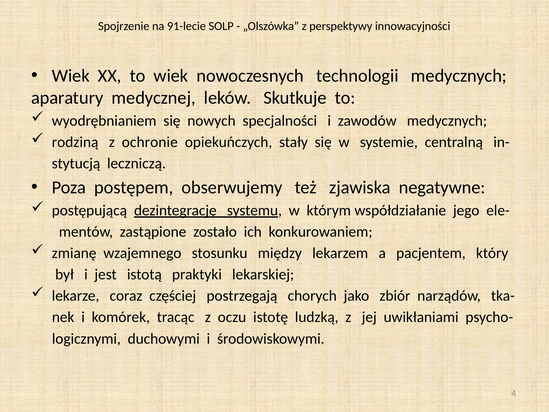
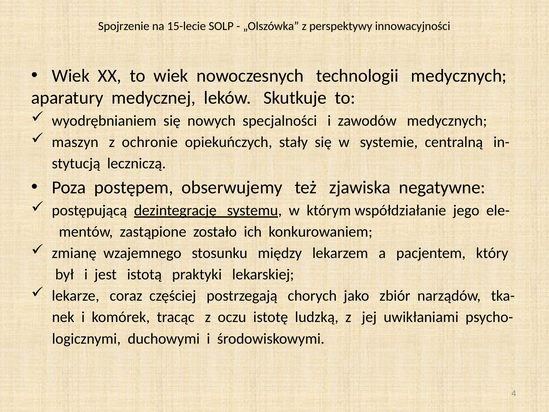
91-lecie: 91-lecie -> 15-lecie (186, 26)
rodziną: rodziną -> maszyn (75, 142)
